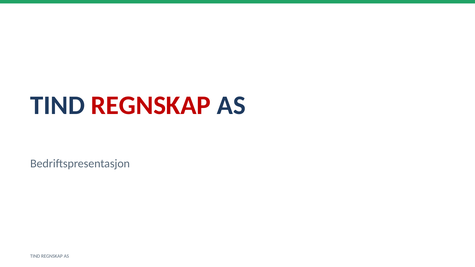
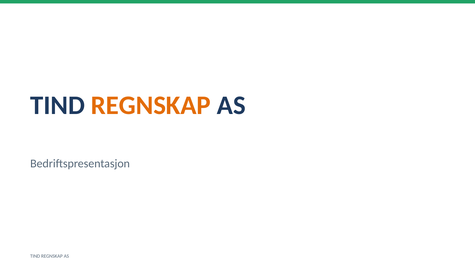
REGNSKAP colour: red -> orange (151, 105)
